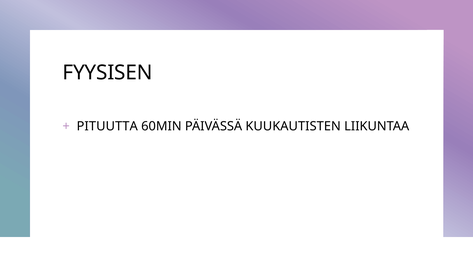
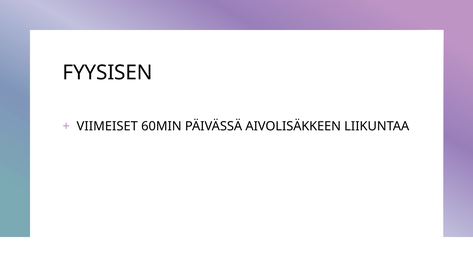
PITUUTTA: PITUUTTA -> VIIMEISET (107, 126)
KUUKAUTISTEN: KUUKAUTISTEN -> AIVOLISÄKKEEN (293, 126)
